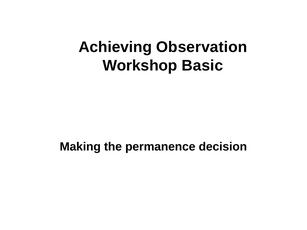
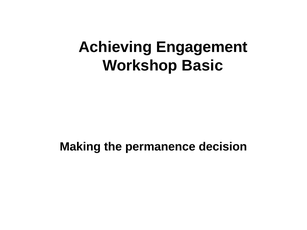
Observation: Observation -> Engagement (202, 47)
